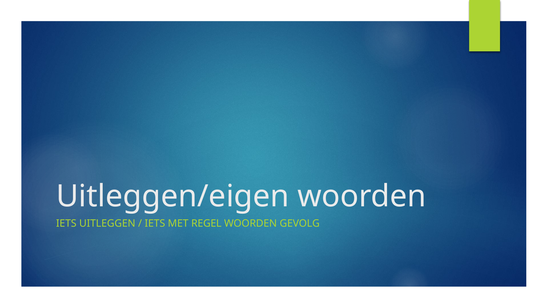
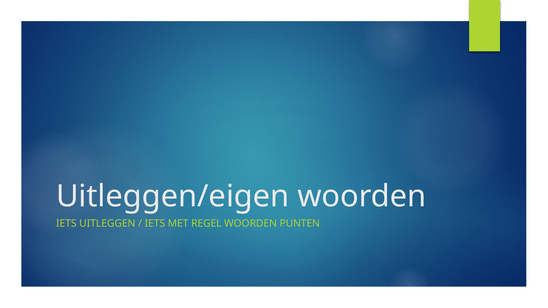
GEVOLG: GEVOLG -> PUNTEN (300, 224)
